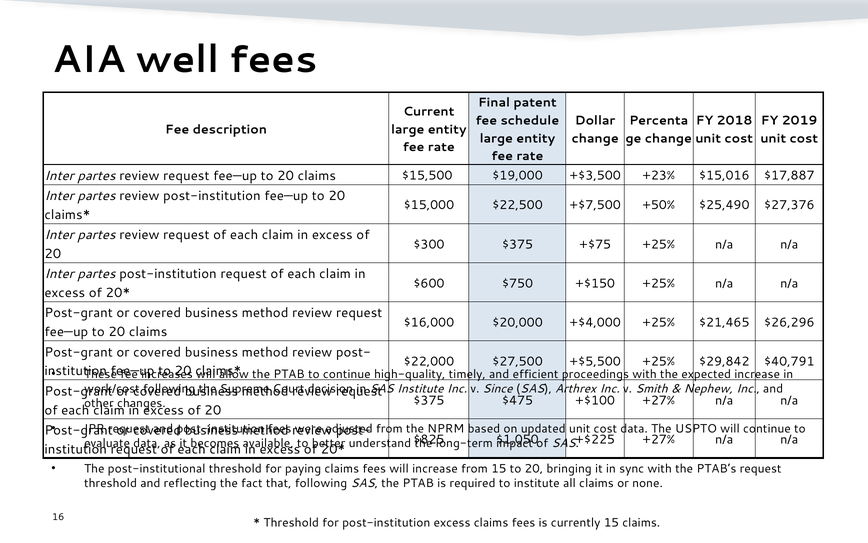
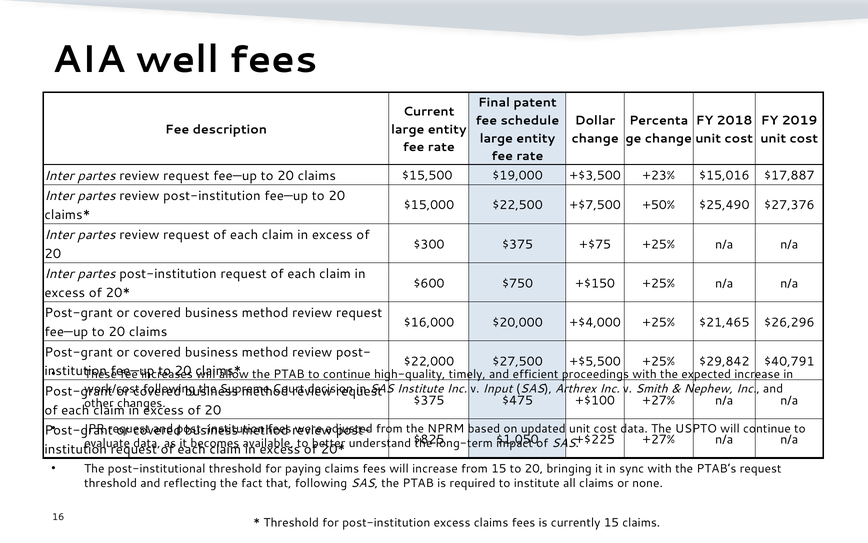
Since: Since -> Input (498, 388)
